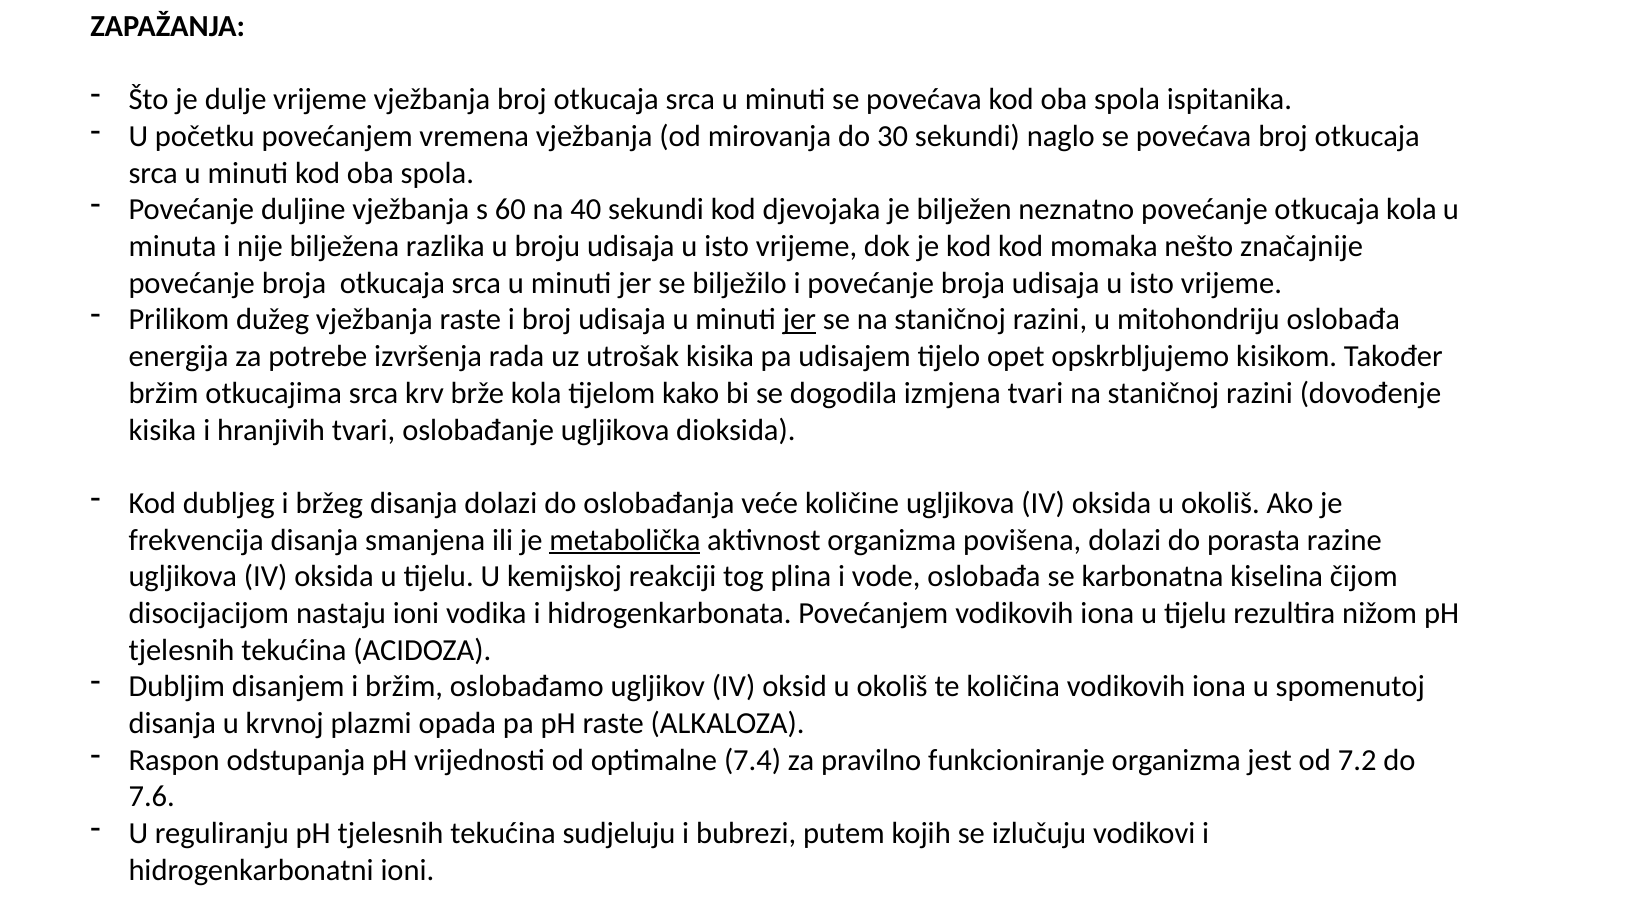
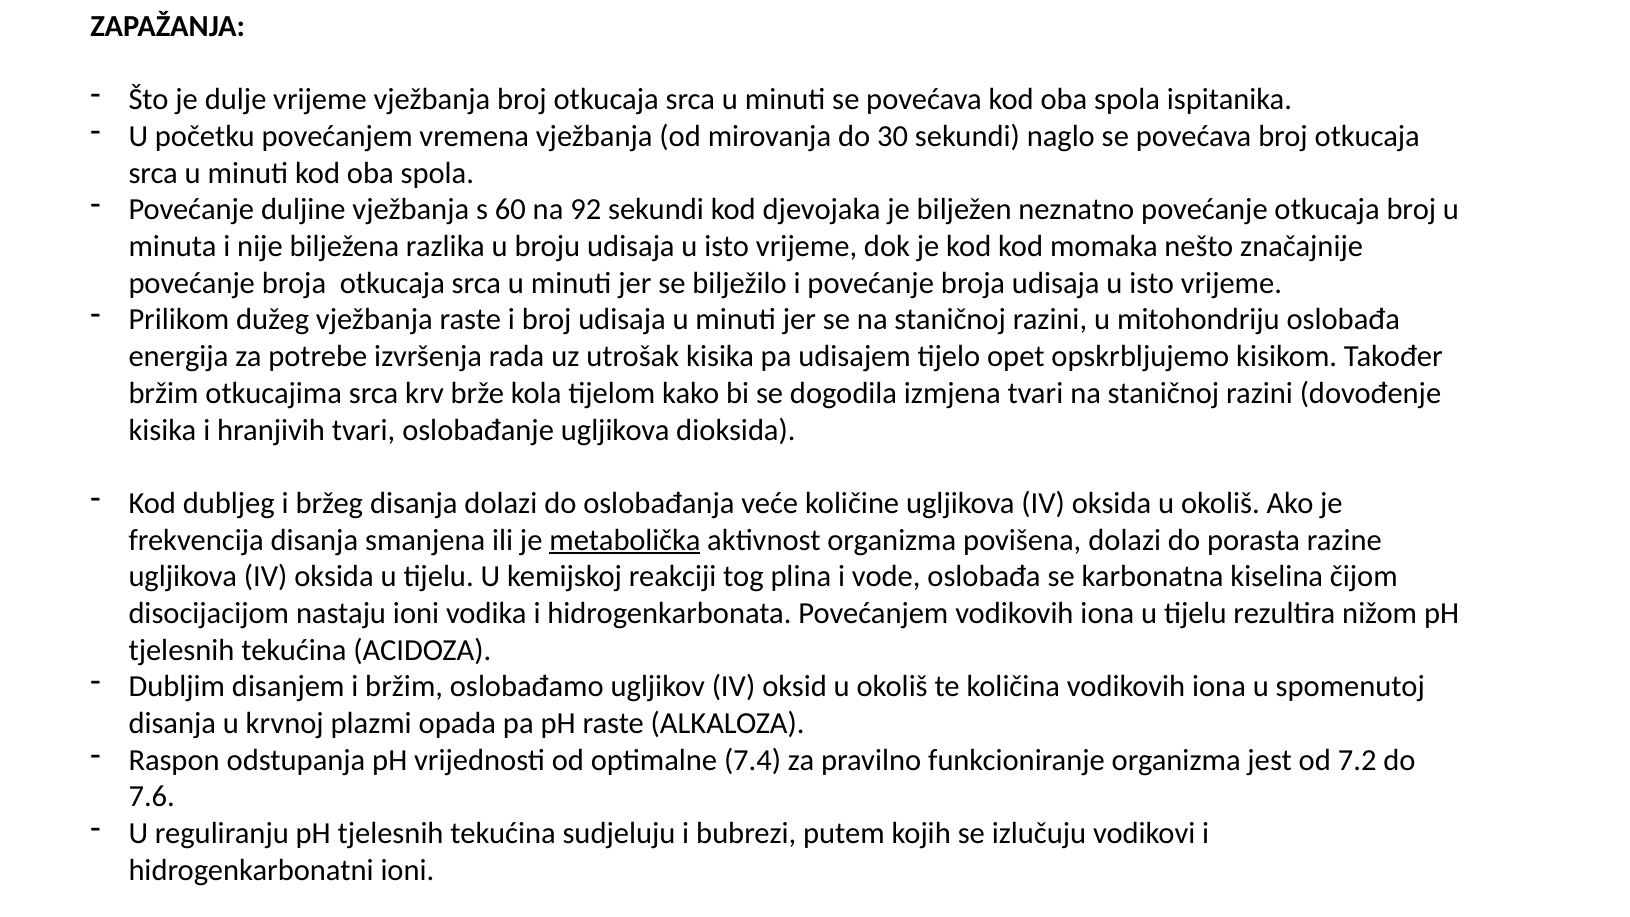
40: 40 -> 92 (586, 210)
otkucaja kola: kola -> broj (1411, 210)
jer underline: present -> none (799, 320)
